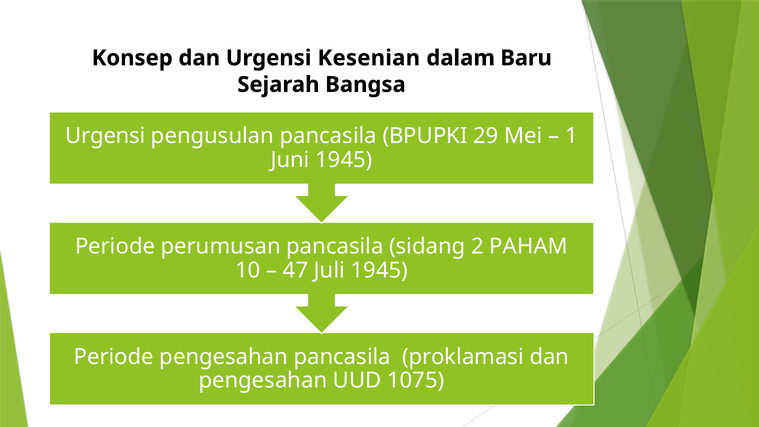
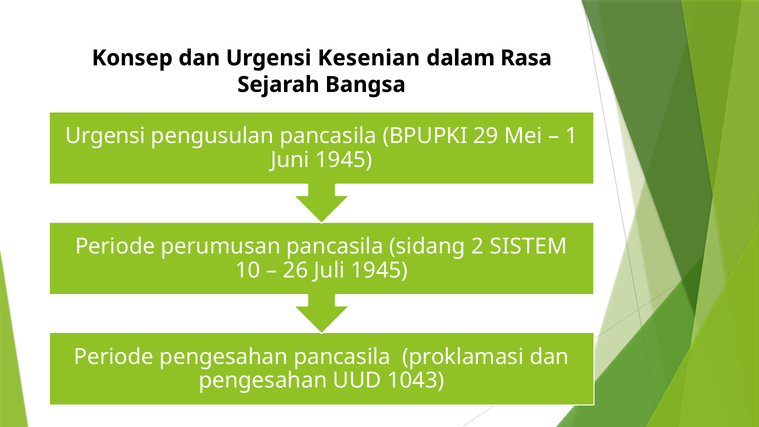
Baru: Baru -> Rasa (526, 58)
PAHAM: PAHAM -> SISTEM (529, 246)
47: 47 -> 26 (296, 270)
1075: 1075 -> 1043 (416, 381)
